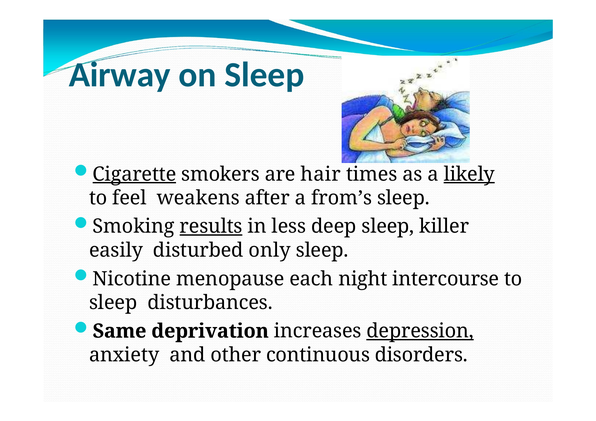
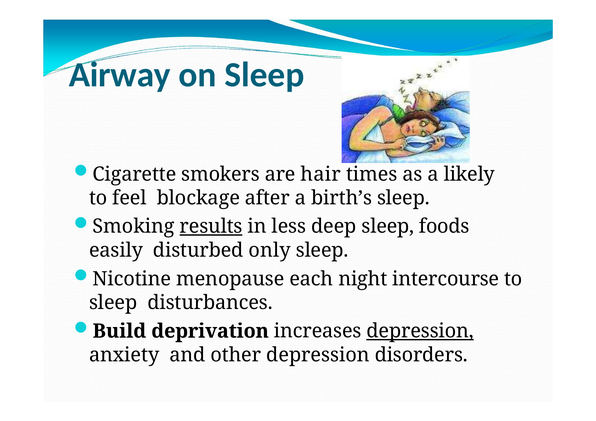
Cigarette underline: present -> none (134, 174)
likely underline: present -> none (469, 174)
weakens: weakens -> blockage (198, 198)
from’s: from’s -> birth’s (342, 198)
killer: killer -> foods (444, 227)
Same: Same -> Build (119, 331)
other continuous: continuous -> depression (318, 355)
